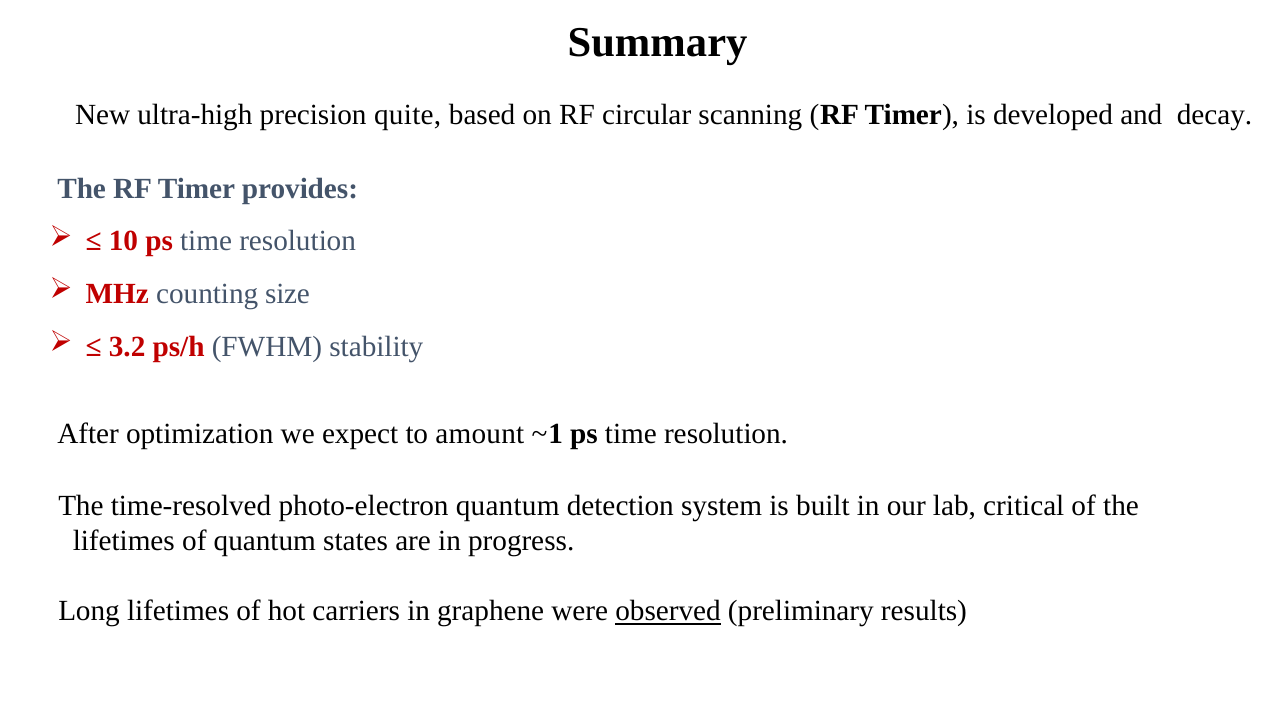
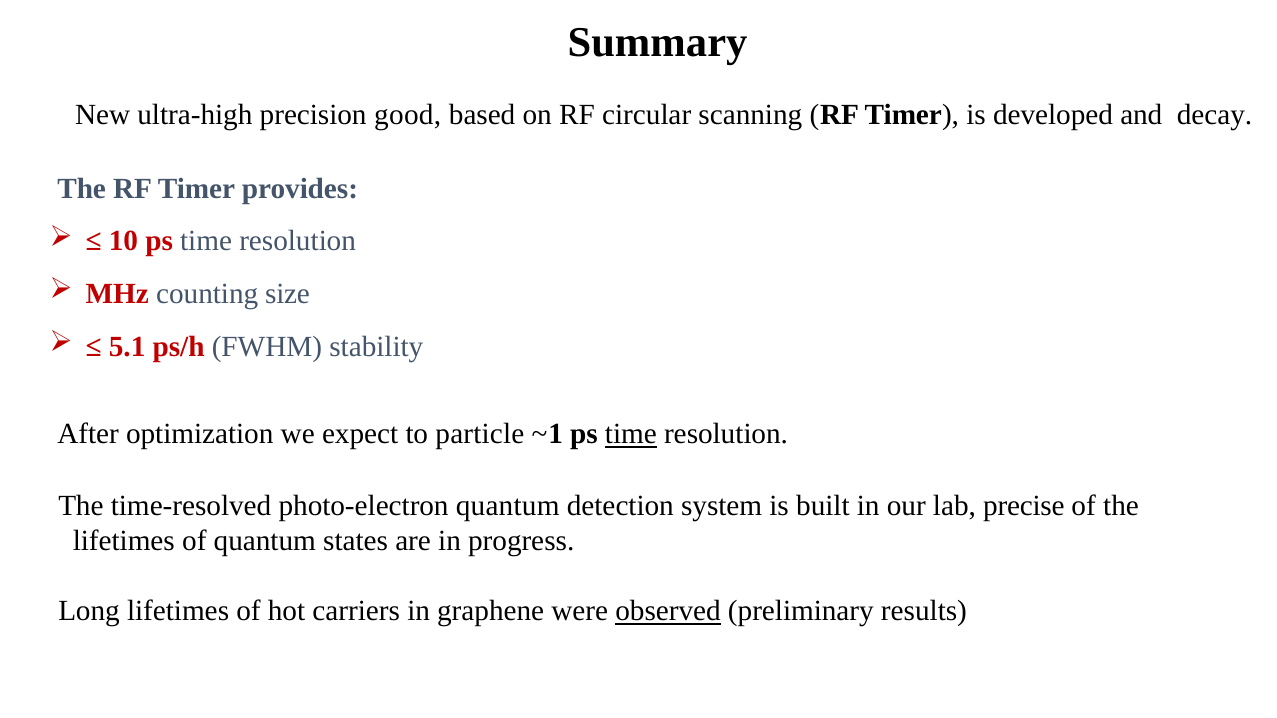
quite: quite -> good (408, 115)
3.2: 3.2 -> 5.1 (127, 347)
amount: amount -> particle (480, 434)
time underline: none -> present (631, 434)
critical: critical -> precise (1024, 506)
